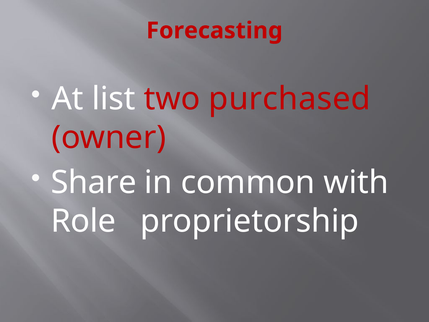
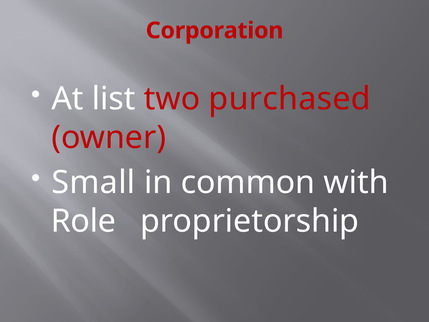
Forecasting: Forecasting -> Corporation (215, 31)
Share: Share -> Small (93, 182)
